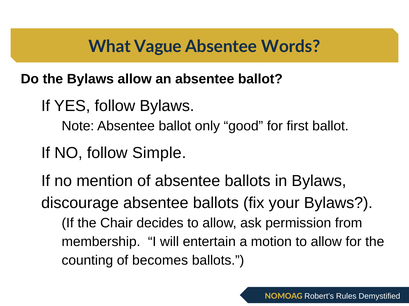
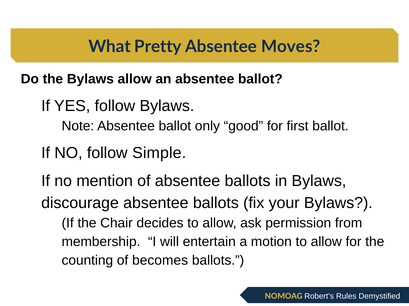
Vague: Vague -> Pretty (158, 47)
Words: Words -> Moves (291, 47)
